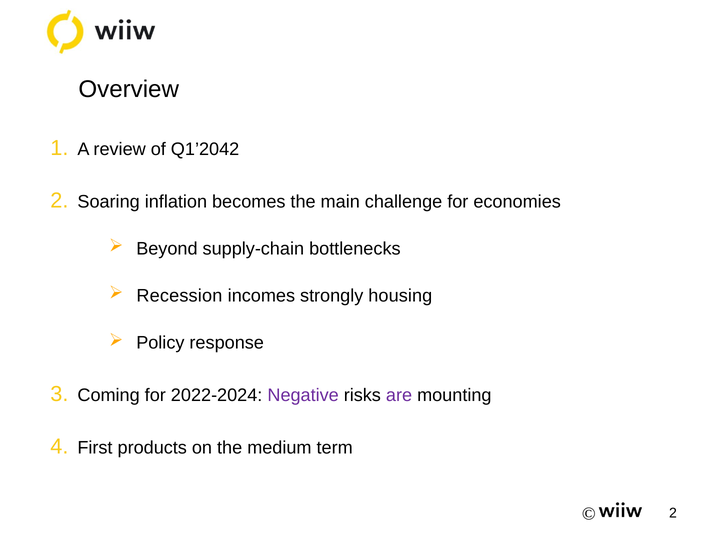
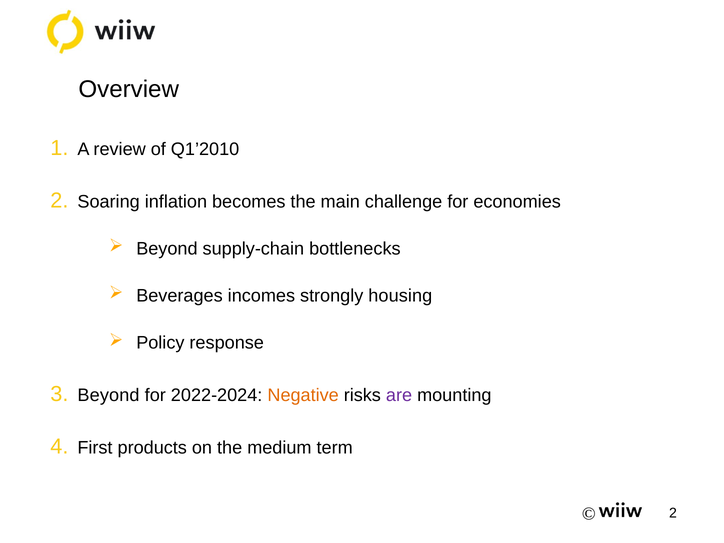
Q1’2042: Q1’2042 -> Q1’2010 (205, 149)
Recession: Recession -> Beverages (179, 296)
Coming: Coming -> Beyond (109, 396)
Negative colour: purple -> orange (303, 396)
